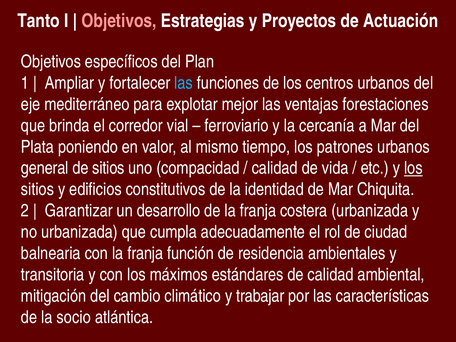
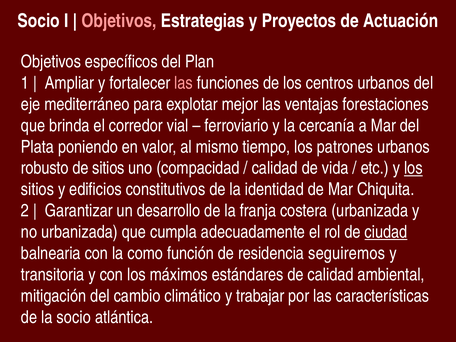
Tanto: Tanto -> Socio (39, 21)
las colour: light blue -> pink (184, 83)
general: general -> robusto (45, 168)
ciudad underline: none -> present (386, 232)
con la franja: franja -> como (145, 253)
ambientales: ambientales -> seguiremos (347, 253)
